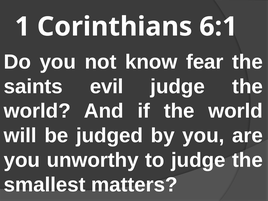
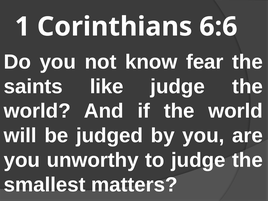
6:1: 6:1 -> 6:6 (218, 27)
evil: evil -> like (107, 86)
